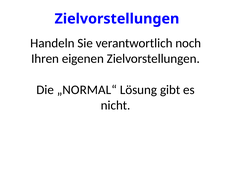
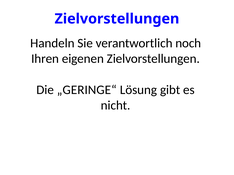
„NORMAL“: „NORMAL“ -> „GERINGE“ (87, 90)
